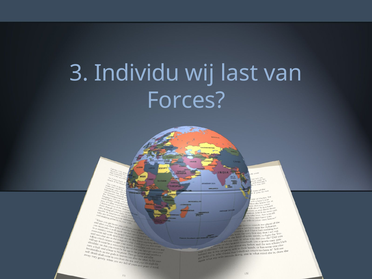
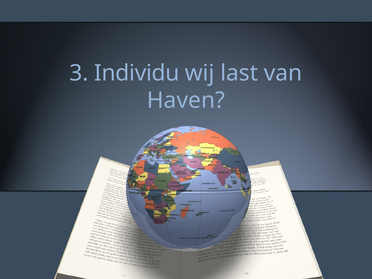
Forces: Forces -> Haven (186, 100)
